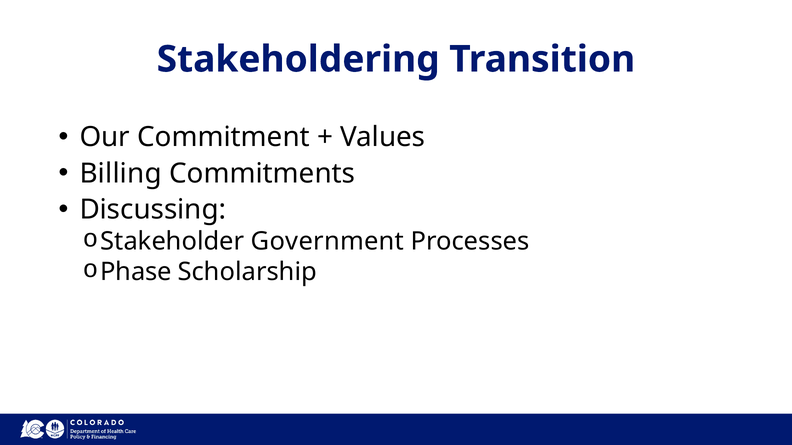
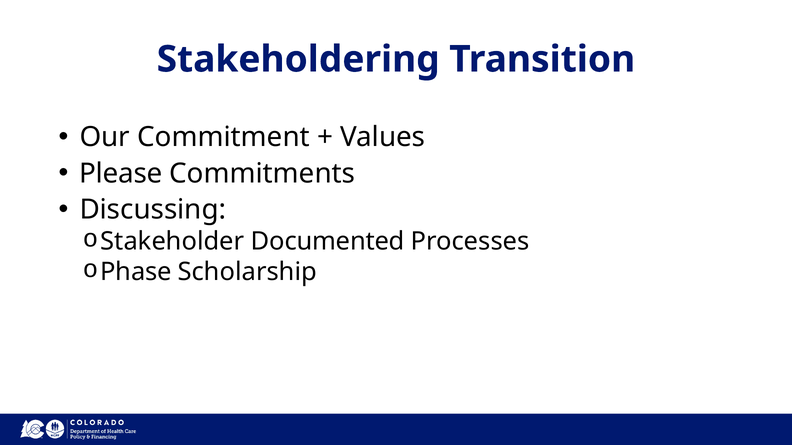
Billing: Billing -> Please (121, 174)
Government: Government -> Documented (328, 242)
